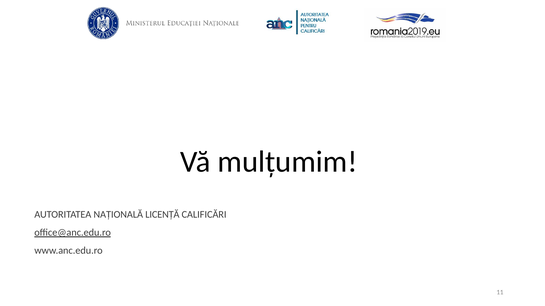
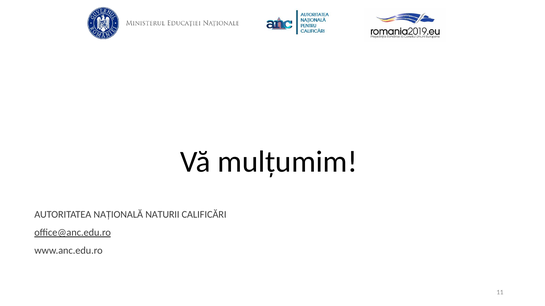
LICENȚĂ: LICENȚĂ -> NATURII (162, 215)
